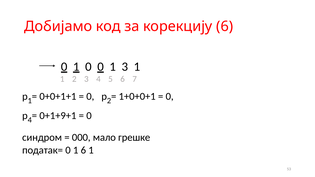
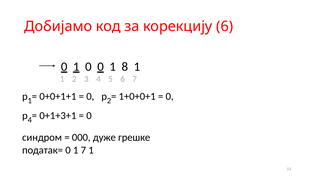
1 3: 3 -> 8 (125, 67)
0+1+9+1: 0+1+9+1 -> 0+1+3+1 (58, 116)
мало: мало -> дуже (104, 138)
1 6: 6 -> 7 (83, 150)
